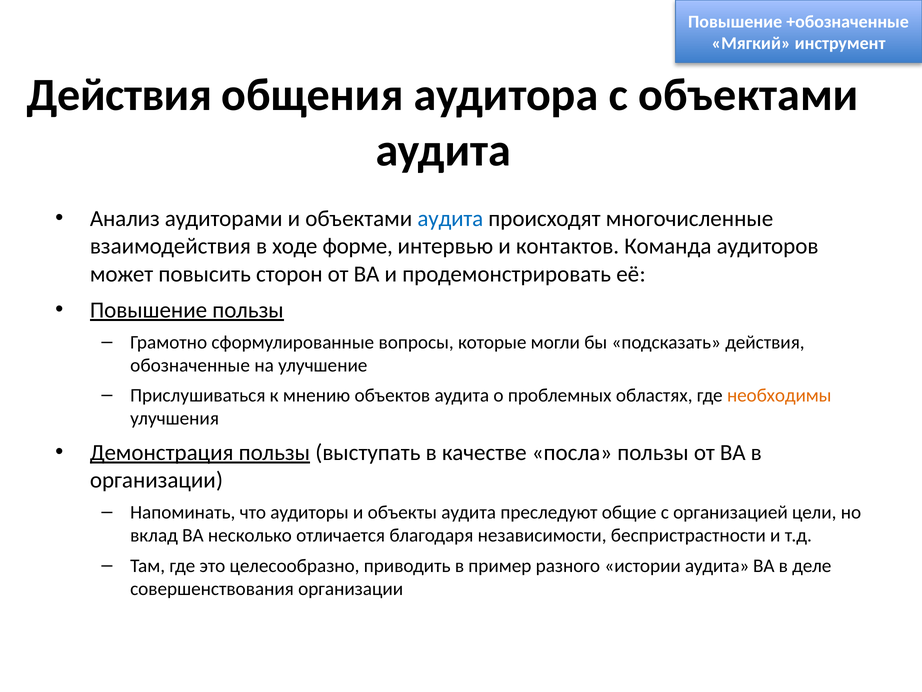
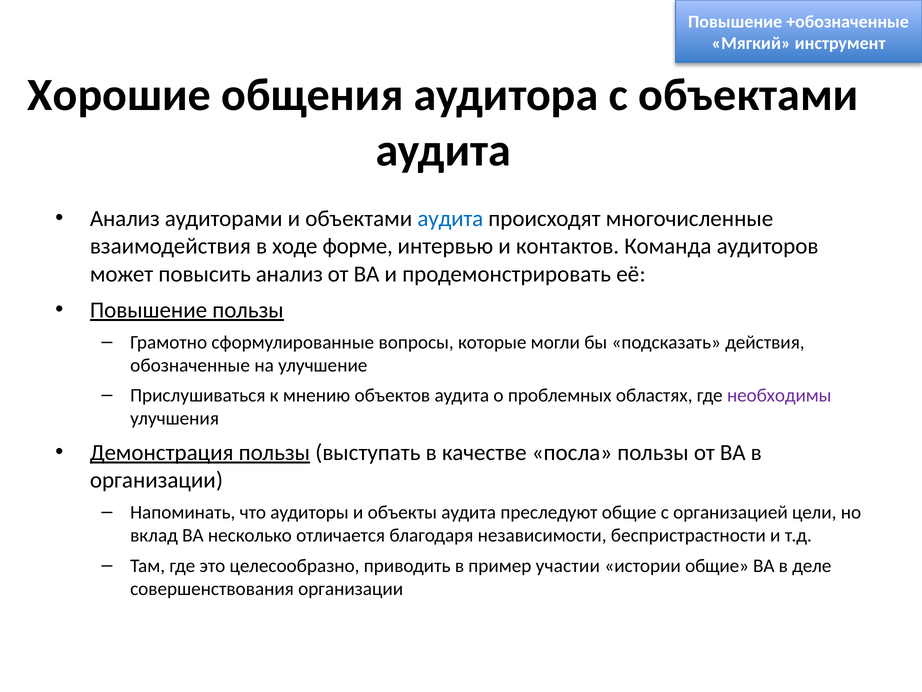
Действия: Действия -> Хорошие (119, 95)
повысить сторон: сторон -> анализ (289, 274)
необходимы colour: orange -> purple (779, 395)
разного: разного -> участии (568, 565)
истории аудита: аудита -> общие (717, 565)
